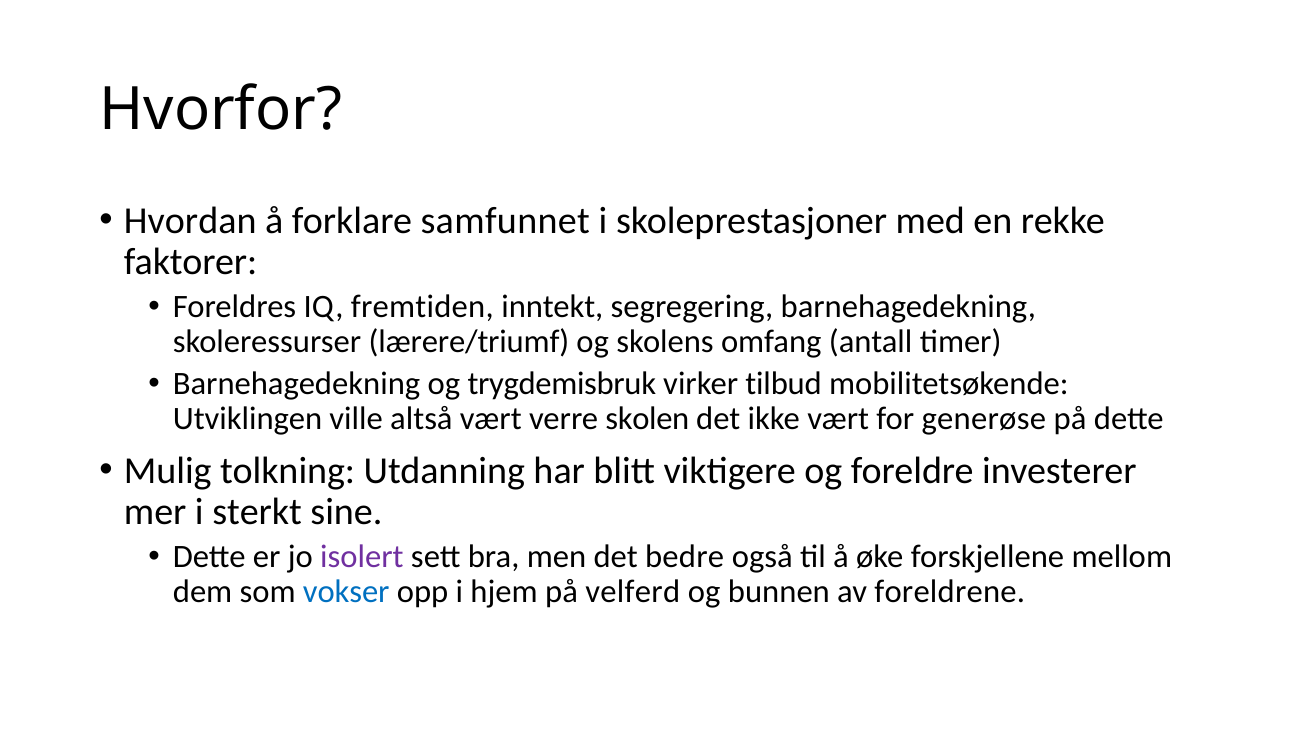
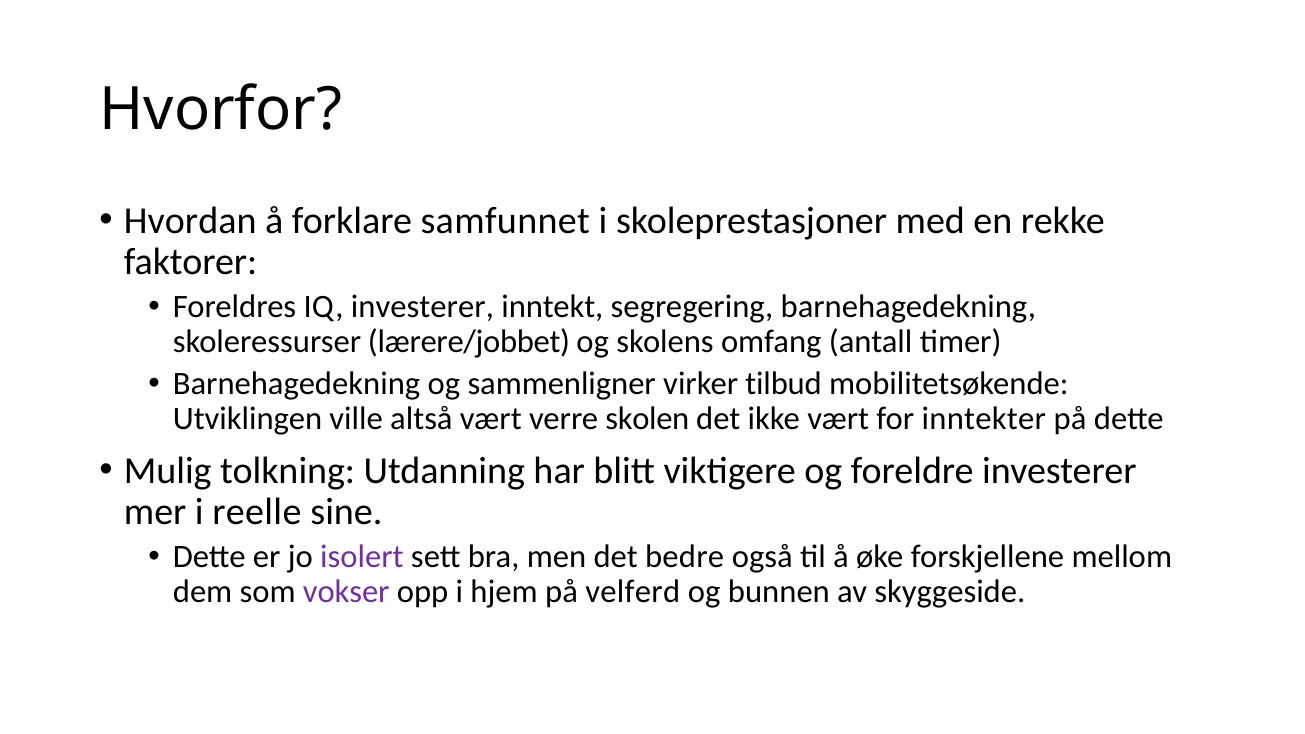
IQ fremtiden: fremtiden -> investerer (422, 307)
lærere/triumf: lærere/triumf -> lærere/jobbet (469, 342)
trygdemisbruk: trygdemisbruk -> sammenligner (562, 384)
generøse: generøse -> inntekter (984, 419)
sterkt: sterkt -> reelle (257, 512)
vokser colour: blue -> purple (346, 592)
foreldrene: foreldrene -> skyggeside (950, 592)
